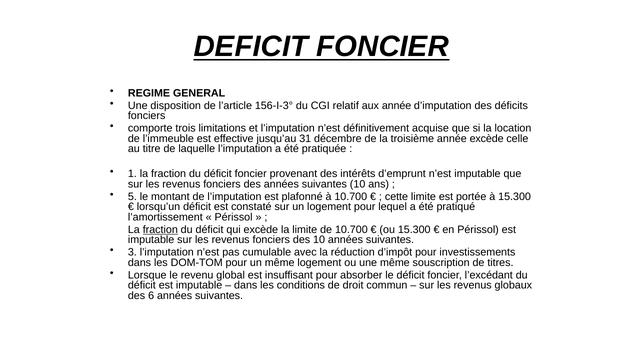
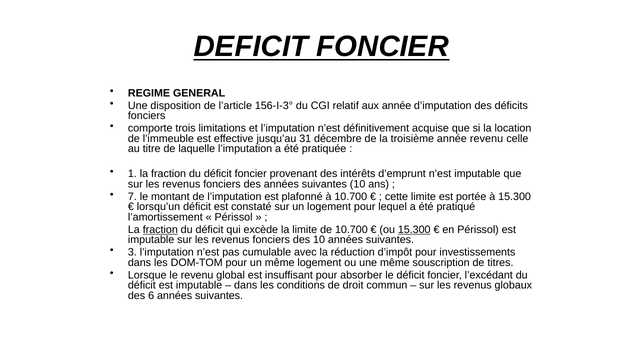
année excède: excède -> revenu (487, 138)
5: 5 -> 7 (132, 196)
15.300 underline: none -> present (414, 229)
